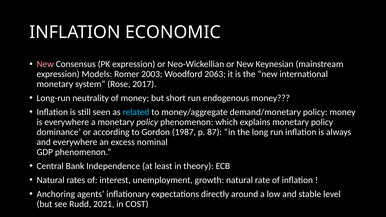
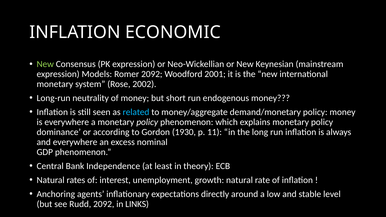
New colour: pink -> light green (45, 64)
Romer 2003: 2003 -> 2092 (152, 74)
2063: 2063 -> 2001 (215, 74)
2017: 2017 -> 2002 (144, 84)
1987: 1987 -> 1930 (184, 132)
87: 87 -> 11 (215, 132)
Rudd 2021: 2021 -> 2092 (104, 204)
COST: COST -> LINKS (137, 204)
